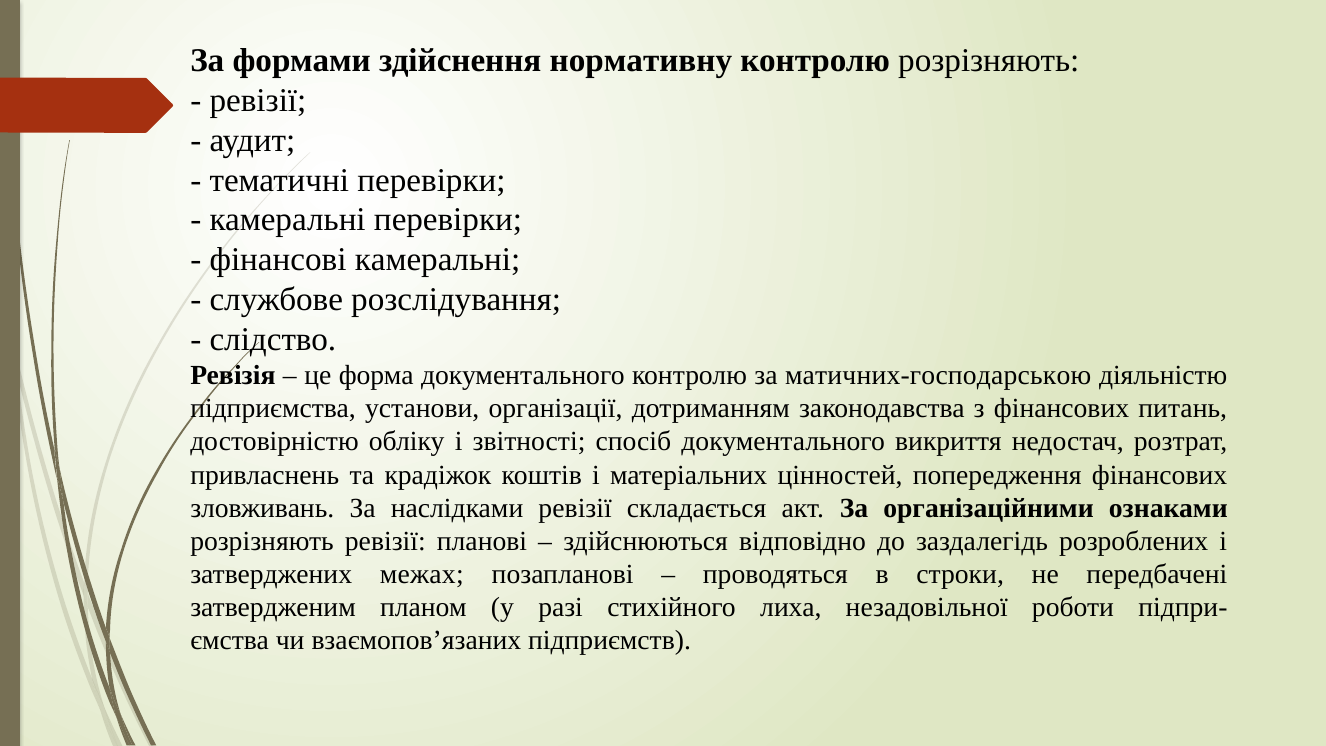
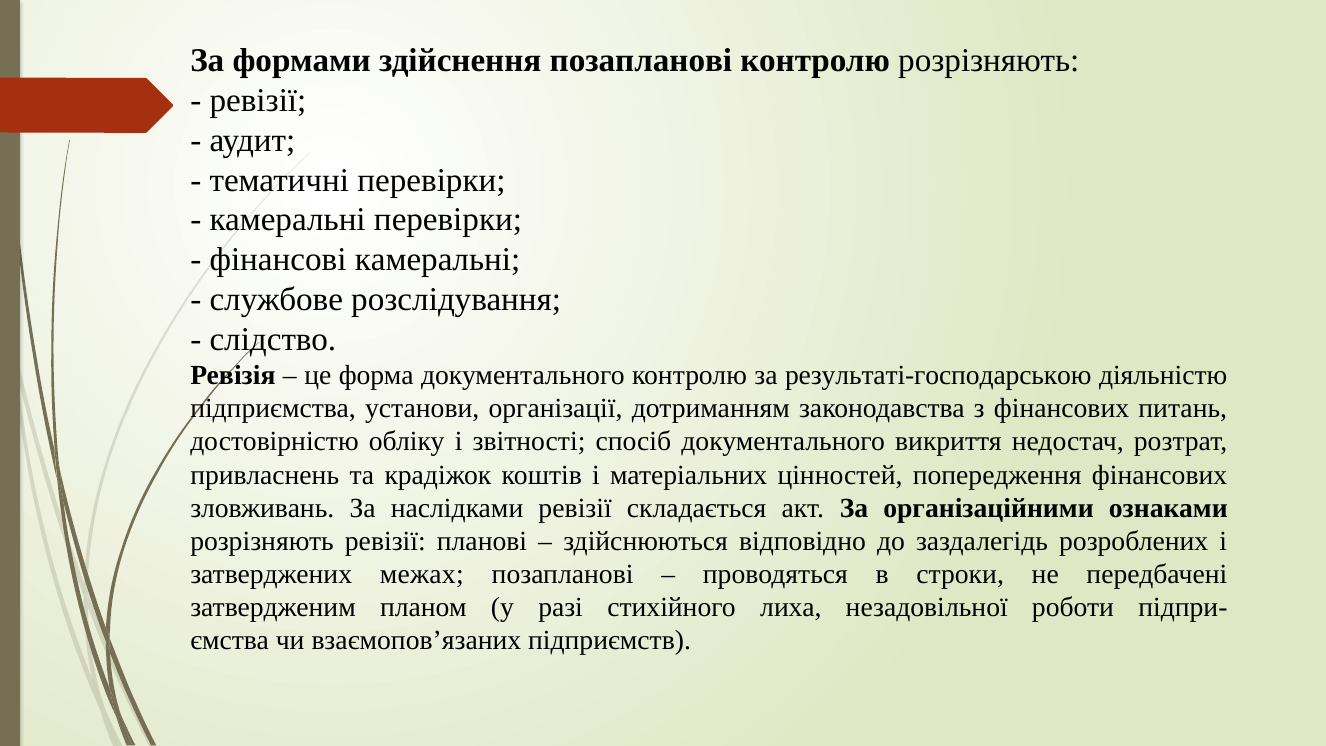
здійснення нормативну: нормативну -> позапланові (641, 61)
матичних-господарською: матичних-господарською -> результаті-господарською (938, 375)
